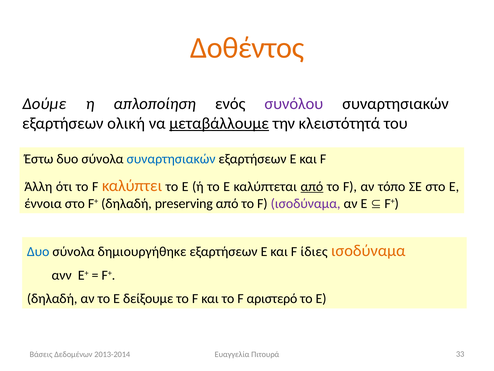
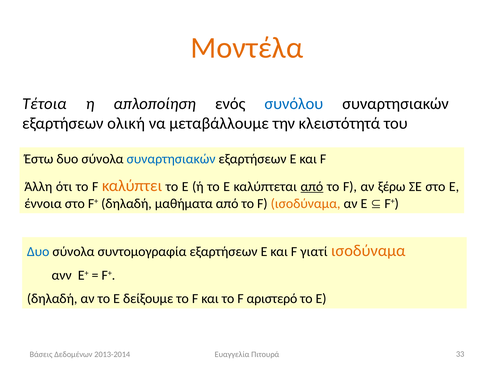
Δοθέντος: Δοθέντος -> Μοντέλα (247, 48)
Δούμε: Δούμε -> Τέτοια (44, 104)
συνόλου colour: purple -> blue (294, 104)
μεταβάλλουμε underline: present -> none (219, 123)
τόπο: τόπο -> ξέρω (392, 186)
preserving: preserving -> μαθήματα (184, 203)
ισοδύναμα colour: purple -> orange (306, 203)
δημιουργήθηκε: δημιουργήθηκε -> συντομογραφία (142, 251)
ίδιες: ίδιες -> γιατί (314, 251)
